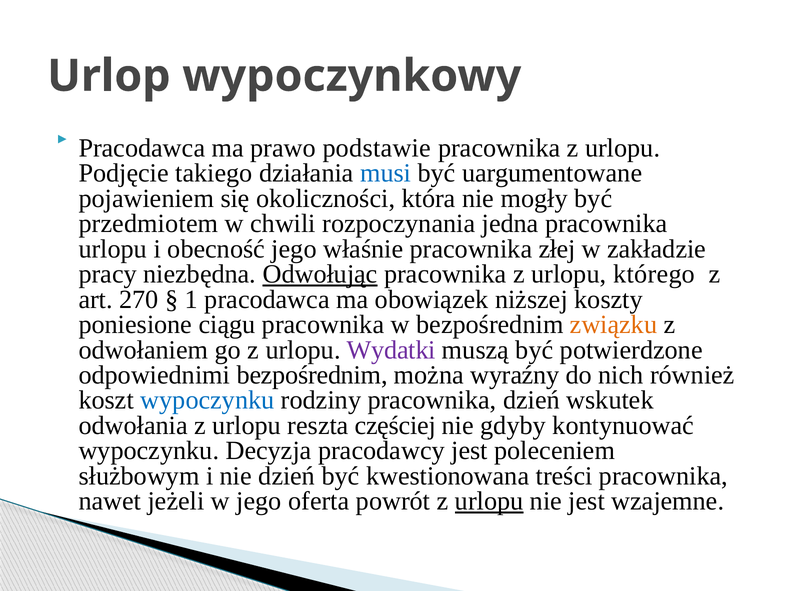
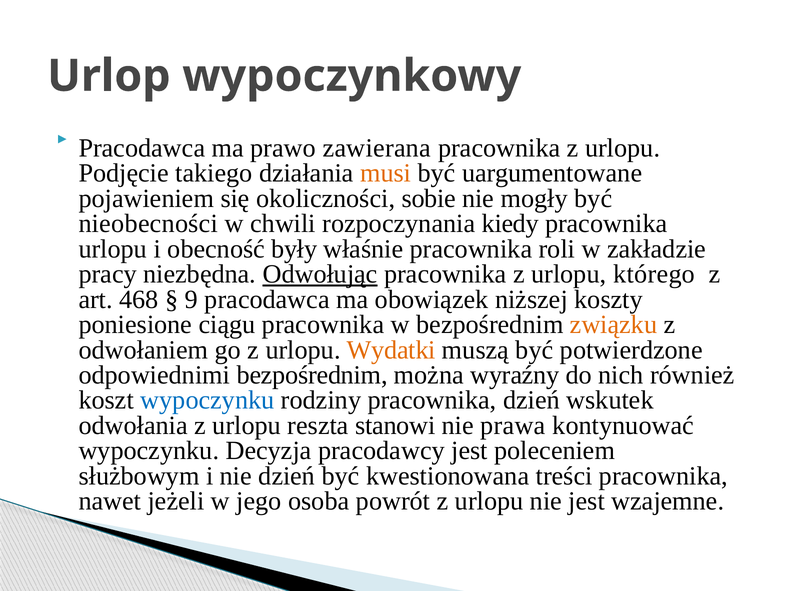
podstawie: podstawie -> zawierana (377, 148)
musi colour: blue -> orange (386, 173)
która: która -> sobie (429, 198)
przedmiotem: przedmiotem -> nieobecności (148, 223)
jedna: jedna -> kiedy (510, 223)
obecność jego: jego -> były (294, 249)
złej: złej -> roli (557, 249)
270: 270 -> 468 (139, 299)
1: 1 -> 9 (191, 299)
Wydatki colour: purple -> orange (391, 349)
częściej: częściej -> stanowi (395, 425)
gdyby: gdyby -> prawa (513, 425)
oferta: oferta -> osoba (319, 501)
urlopu underline: present -> none (489, 501)
